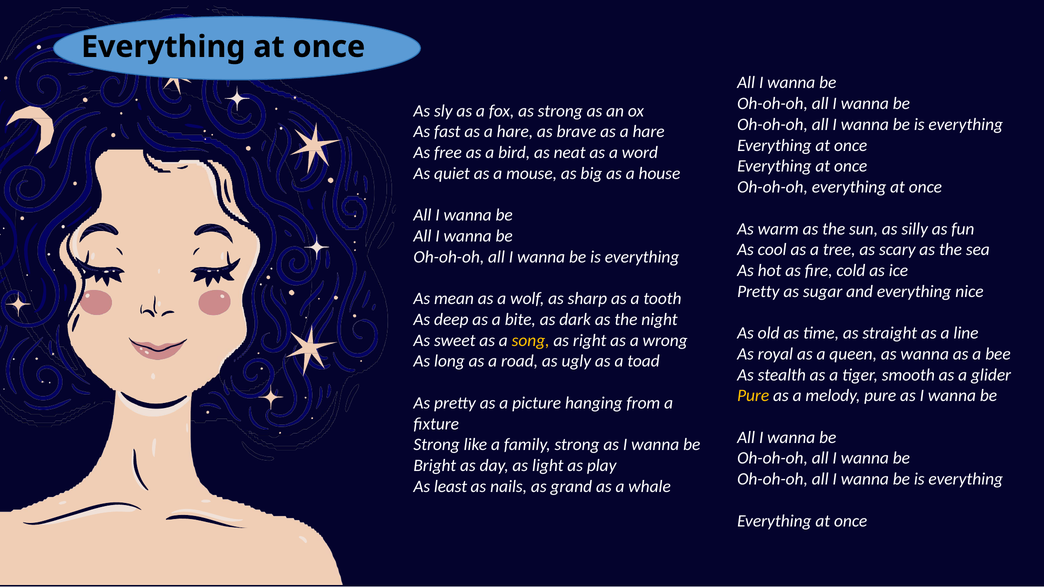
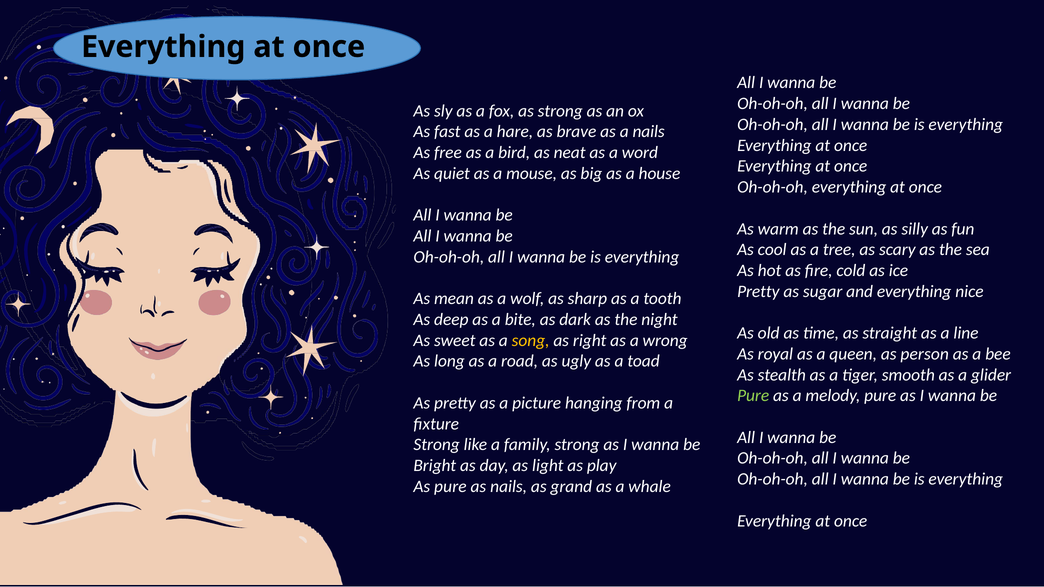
brave as a hare: hare -> nails (649, 132)
as wanna: wanna -> person (925, 354)
Pure colour: yellow -> light green (753, 396)
As least: least -> pure (450, 487)
